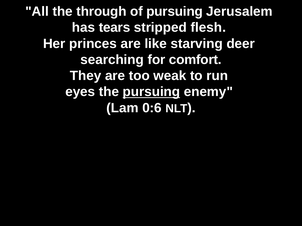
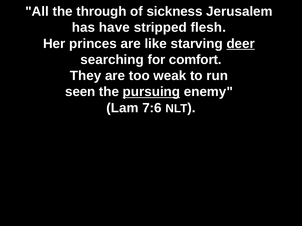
of pursuing: pursuing -> sickness (175, 11)
tears: tears -> have (114, 28)
deer underline: none -> present (241, 44)
eyes: eyes -> seen (80, 92)
0:6: 0:6 -> 7:6 (152, 108)
